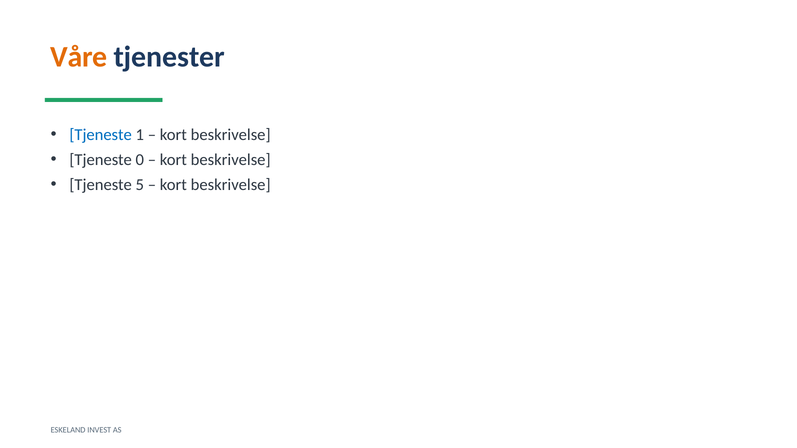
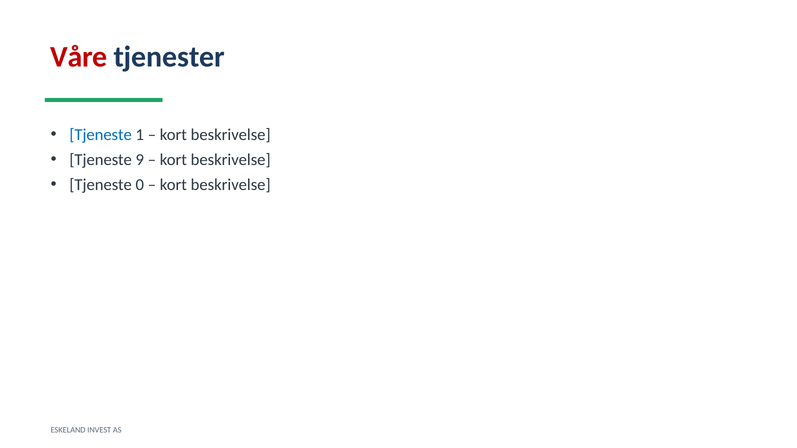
Våre colour: orange -> red (79, 57)
0: 0 -> 9 (140, 160)
5: 5 -> 0 (140, 185)
